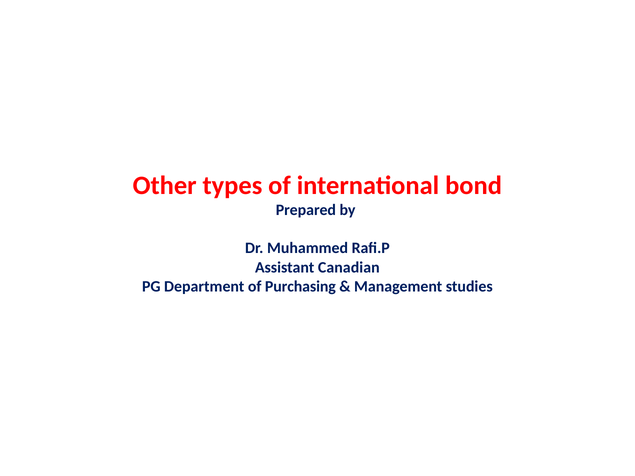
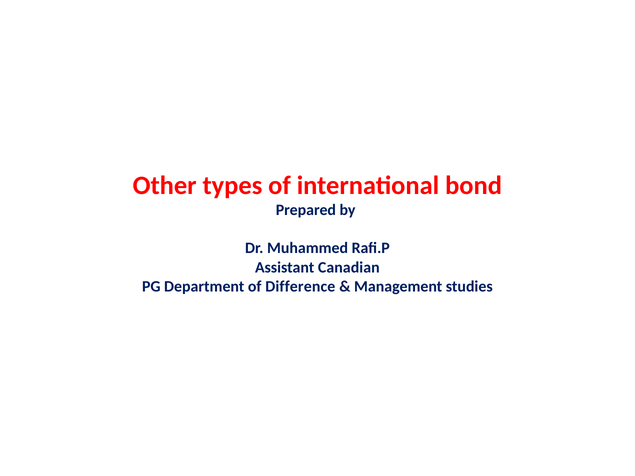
Purchasing: Purchasing -> Difference (300, 286)
